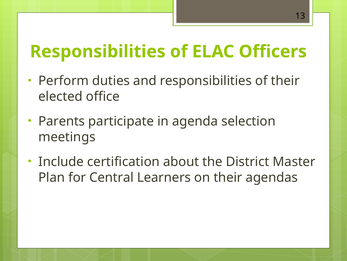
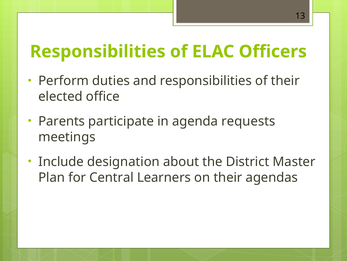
selection: selection -> requests (248, 121)
certification: certification -> designation (123, 161)
